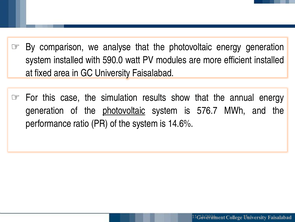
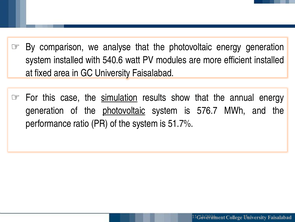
590.0: 590.0 -> 540.6 (113, 60)
simulation underline: none -> present (119, 97)
14.6%: 14.6% -> 51.7% (181, 123)
